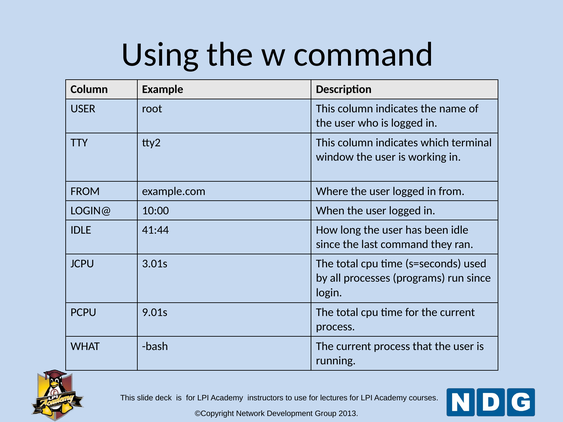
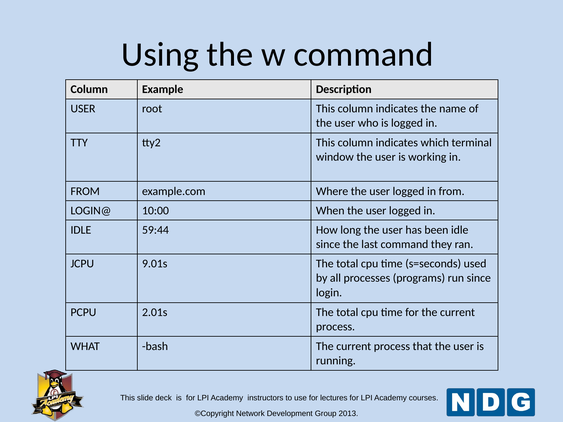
41:44: 41:44 -> 59:44 (155, 230)
3.01s: 3.01s -> 9.01s (155, 264)
9.01s: 9.01s -> 2.01s (155, 312)
